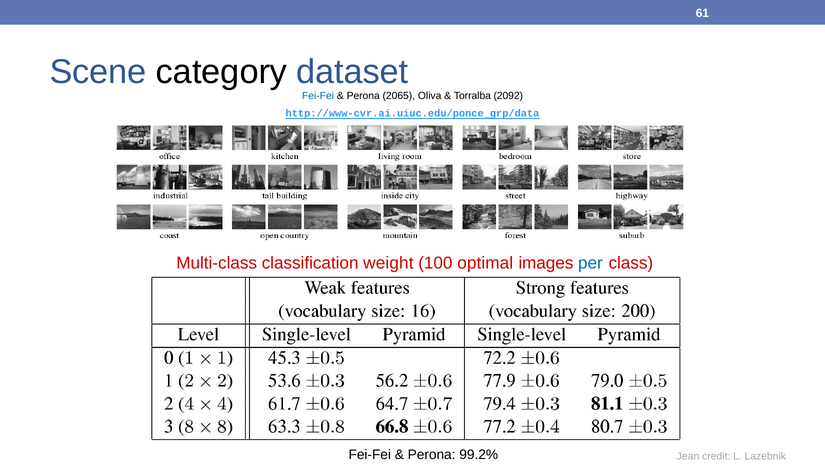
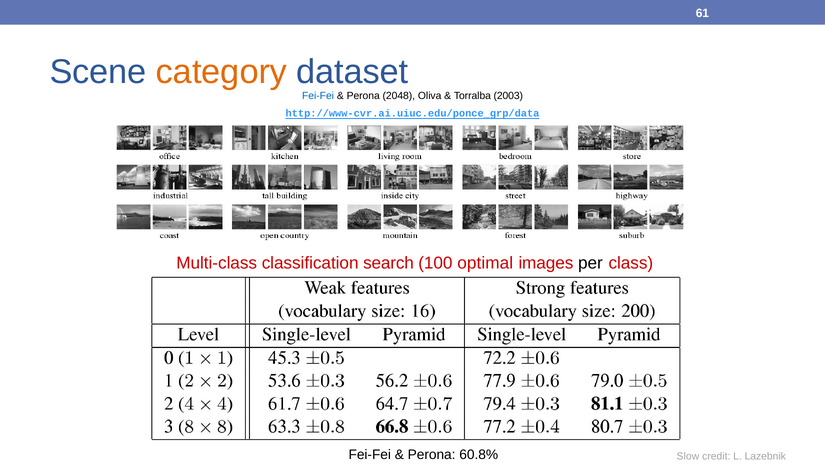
category colour: black -> orange (221, 72)
2065: 2065 -> 2048 (399, 96)
2092: 2092 -> 2003 (508, 96)
weight: weight -> search (389, 263)
per colour: blue -> black (590, 263)
99.2%: 99.2% -> 60.8% (479, 455)
Jean: Jean -> Slow (688, 456)
